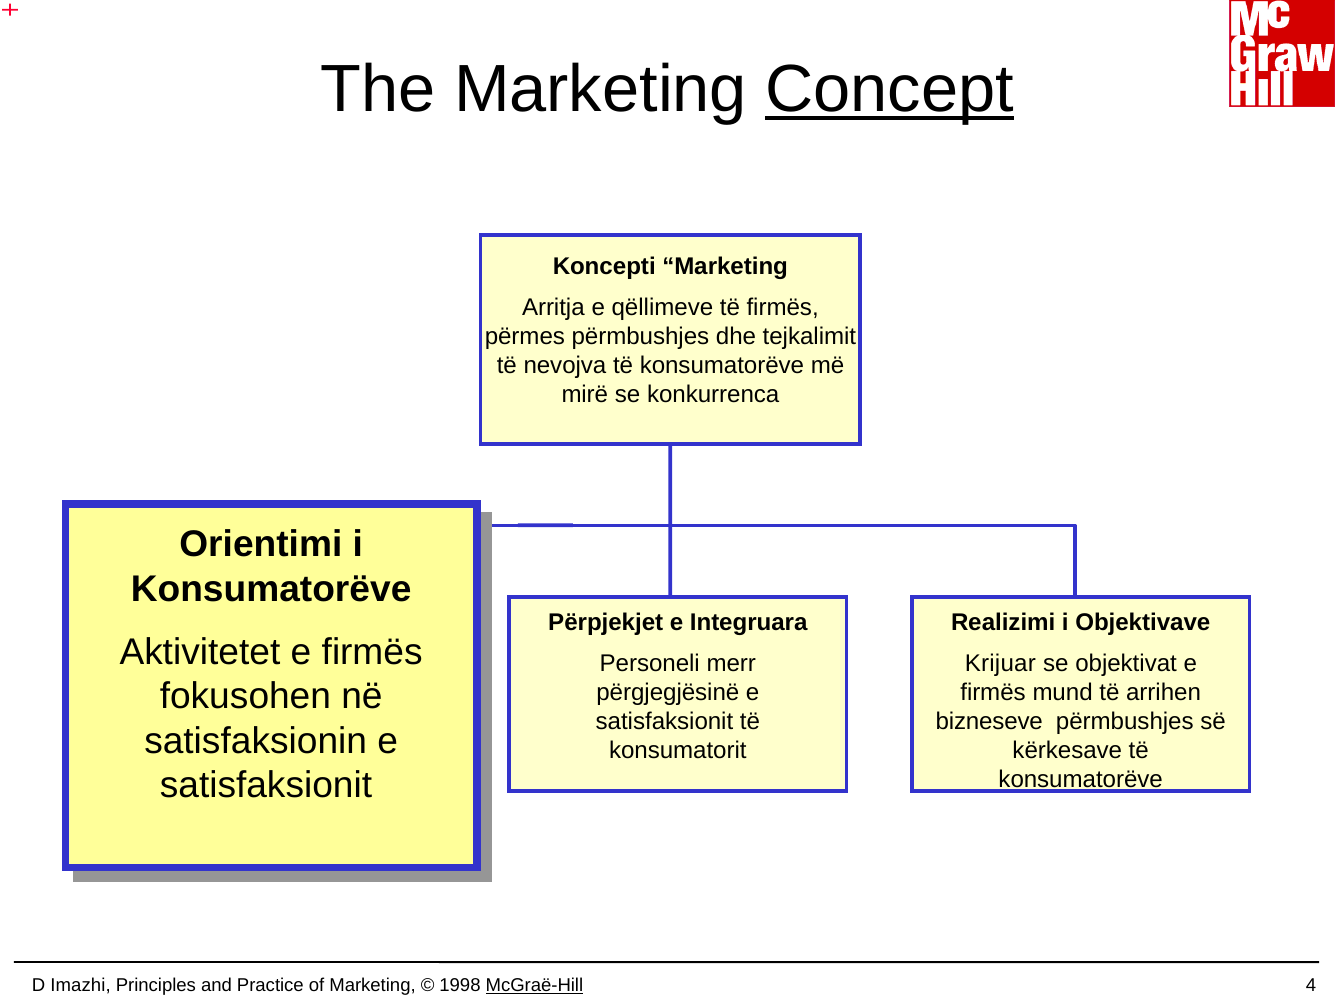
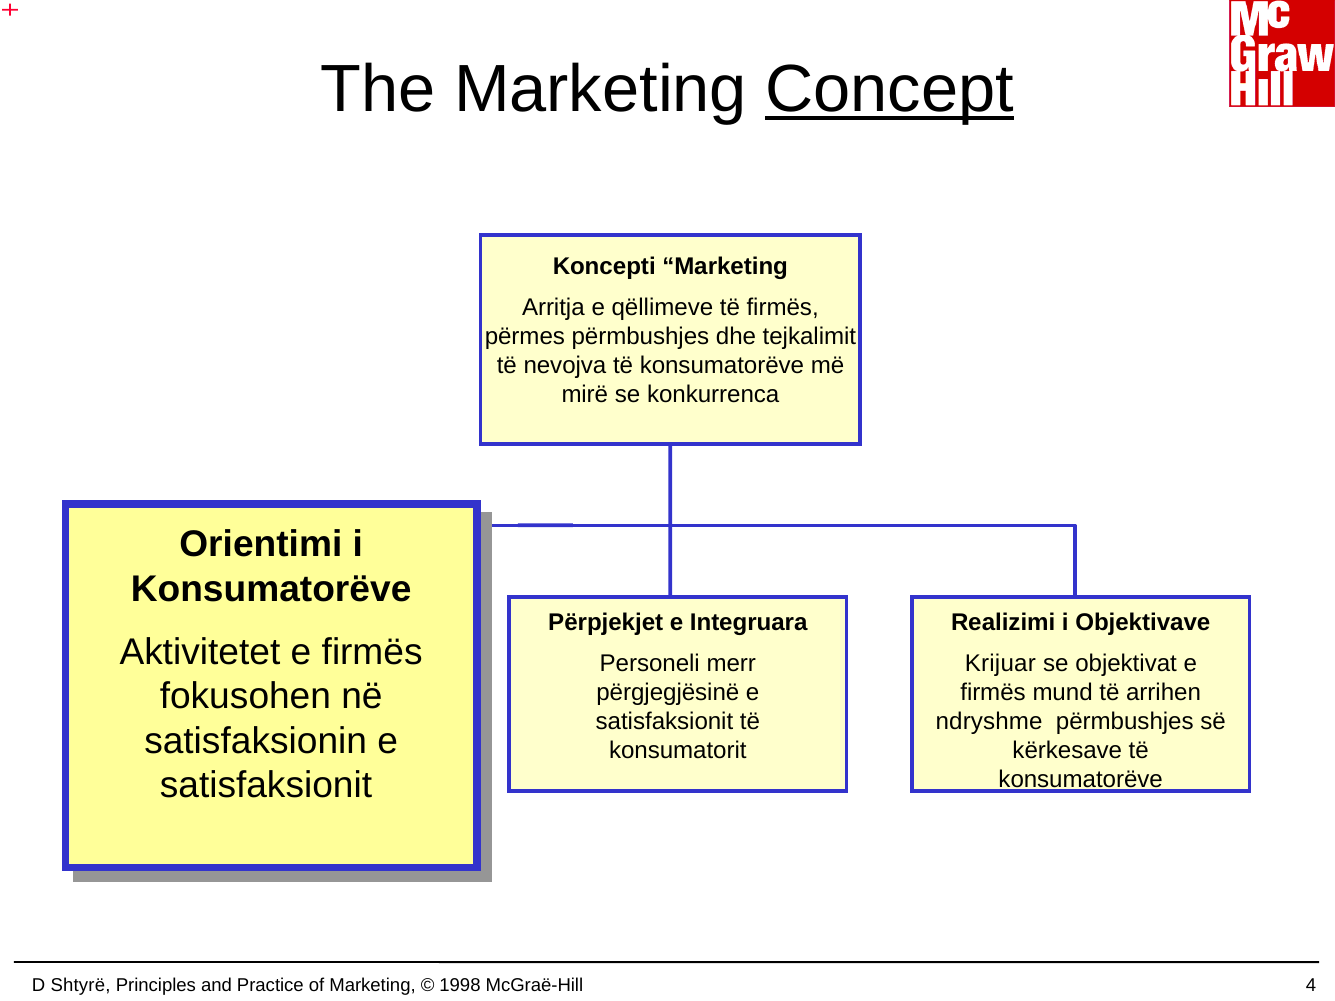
bizneseve: bizneseve -> ndryshme (989, 722)
Imazhi: Imazhi -> Shtyrë (80, 986)
McGraë-Hill underline: present -> none (534, 986)
